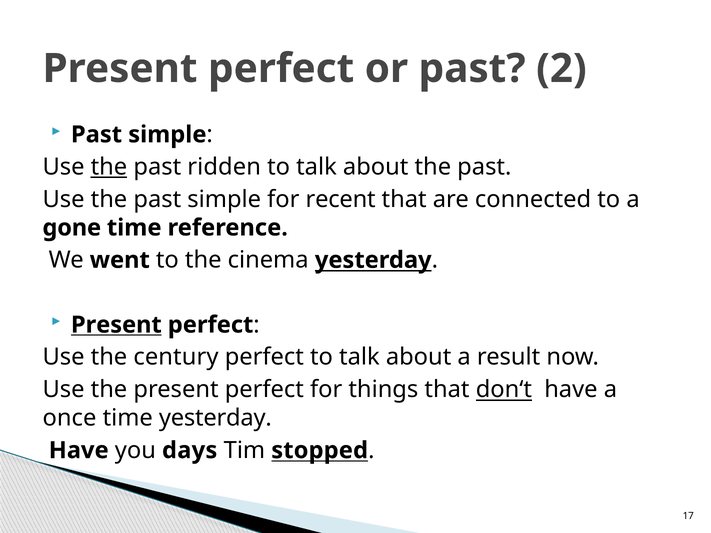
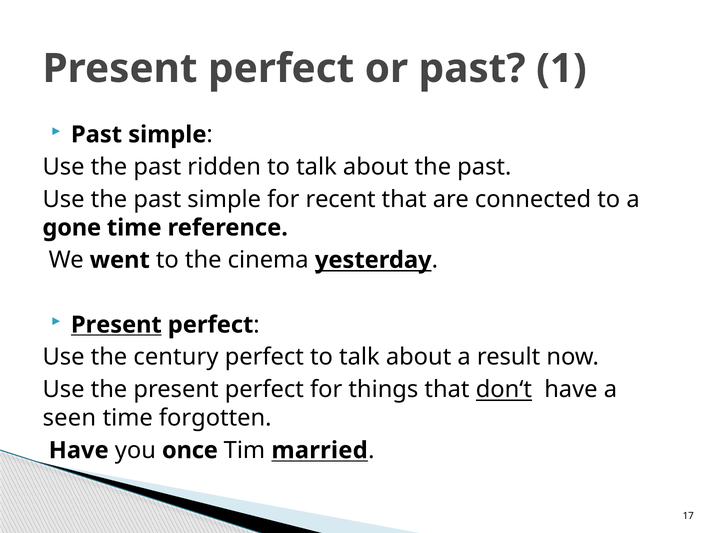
2: 2 -> 1 (561, 69)
the underline: present -> none (109, 167)
once: once -> seen (69, 418)
time yesterday: yesterday -> forgotten (215, 418)
days: days -> once (190, 451)
stopped: stopped -> married (320, 451)
